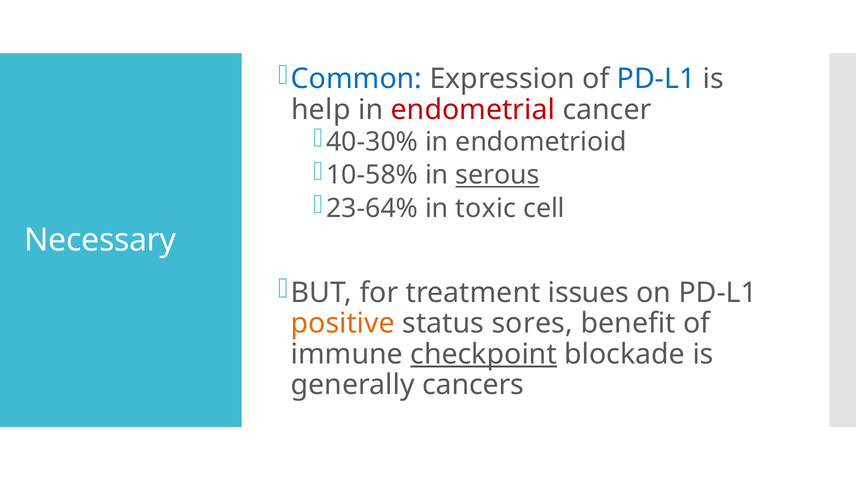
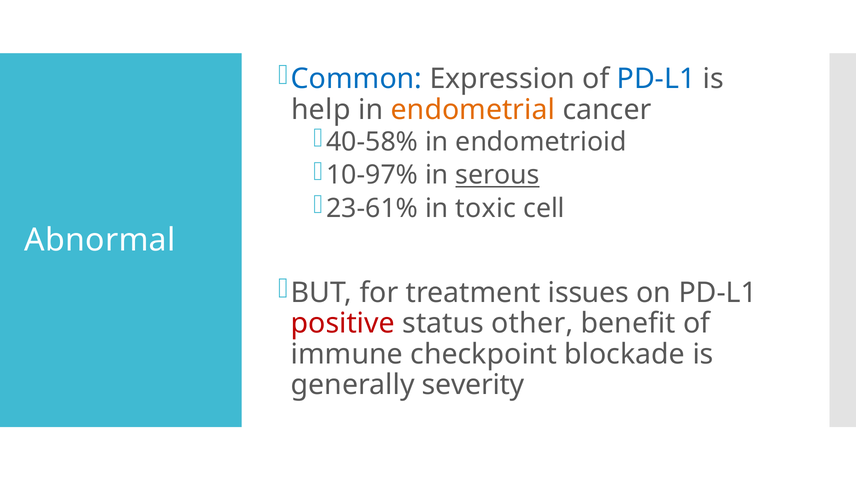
endometrial colour: red -> orange (473, 110)
40-30%: 40-30% -> 40-58% (372, 142)
10-58%: 10-58% -> 10-97% (372, 175)
23-64%: 23-64% -> 23-61% (372, 209)
Necessary: Necessary -> Abnormal (100, 240)
positive colour: orange -> red (343, 324)
sores: sores -> other (532, 324)
checkpoint underline: present -> none (484, 355)
cancers: cancers -> severity (473, 385)
